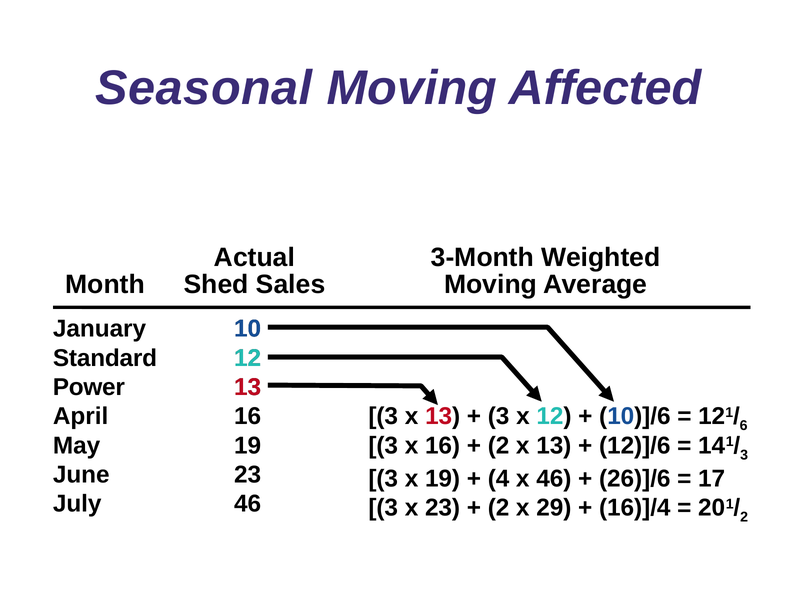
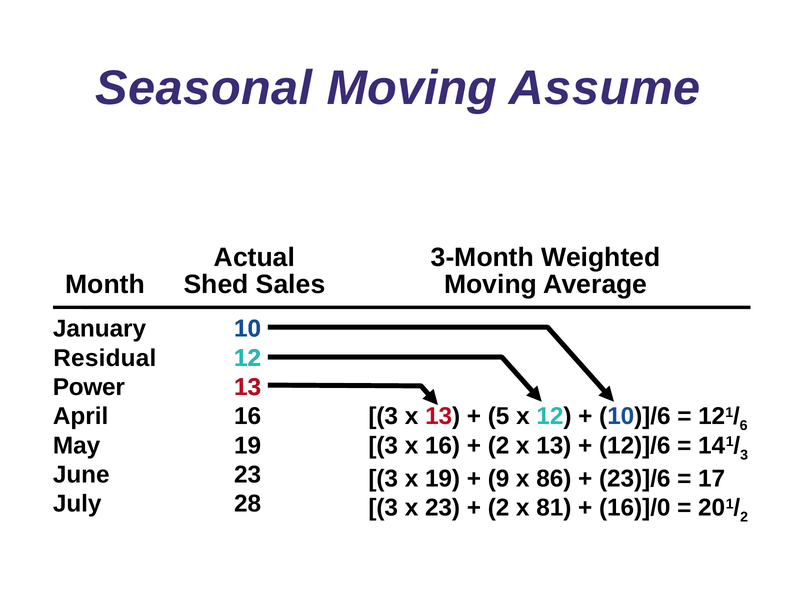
Affected: Affected -> Assume (605, 88)
Standard: Standard -> Residual (105, 358)
3: 3 -> 5 (499, 417)
4: 4 -> 9 (499, 479)
x 46: 46 -> 86 (554, 479)
26)]/6: 26)]/6 -> 23)]/6 (635, 479)
July 46: 46 -> 28 (248, 504)
29: 29 -> 81 (554, 509)
16)]/4: 16)]/4 -> 16)]/0 (635, 509)
